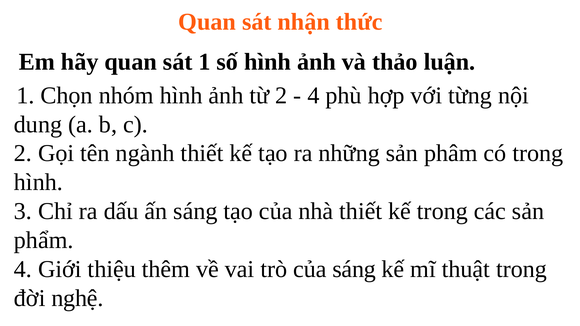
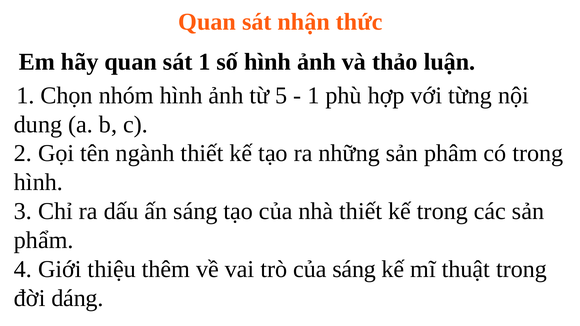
từ 2: 2 -> 5 (281, 95)
4: 4 -> 1 (313, 95)
nghệ: nghệ -> dáng (77, 298)
